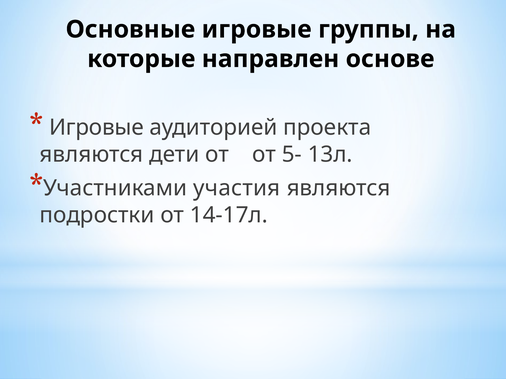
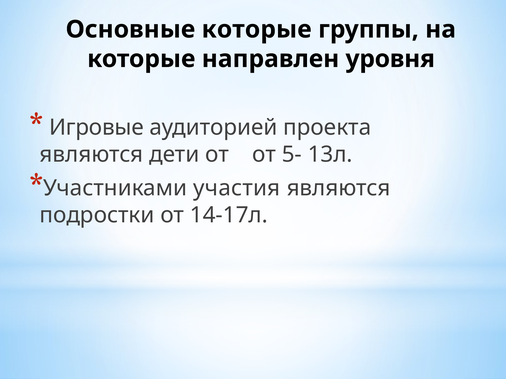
Основные игровые: игровые -> которые (257, 29)
основе: основе -> уровня (390, 59)
